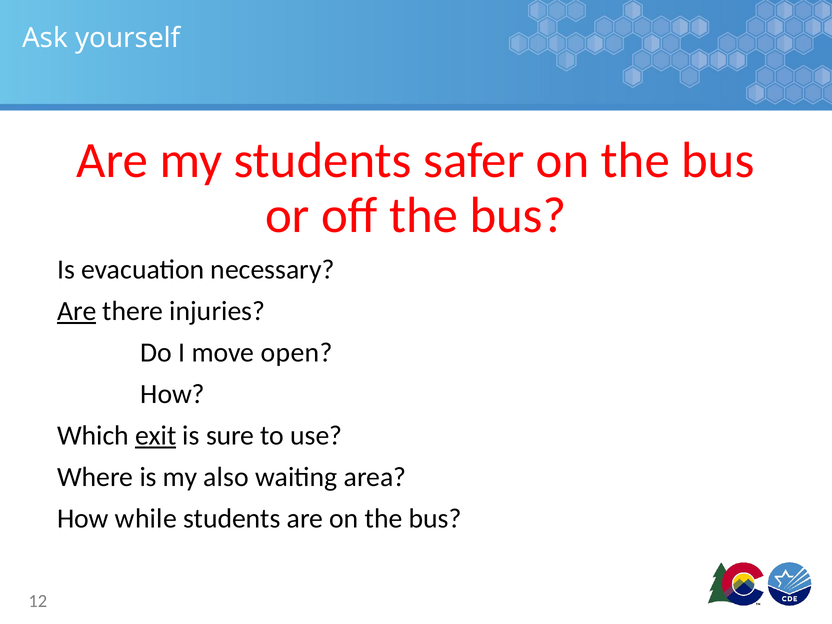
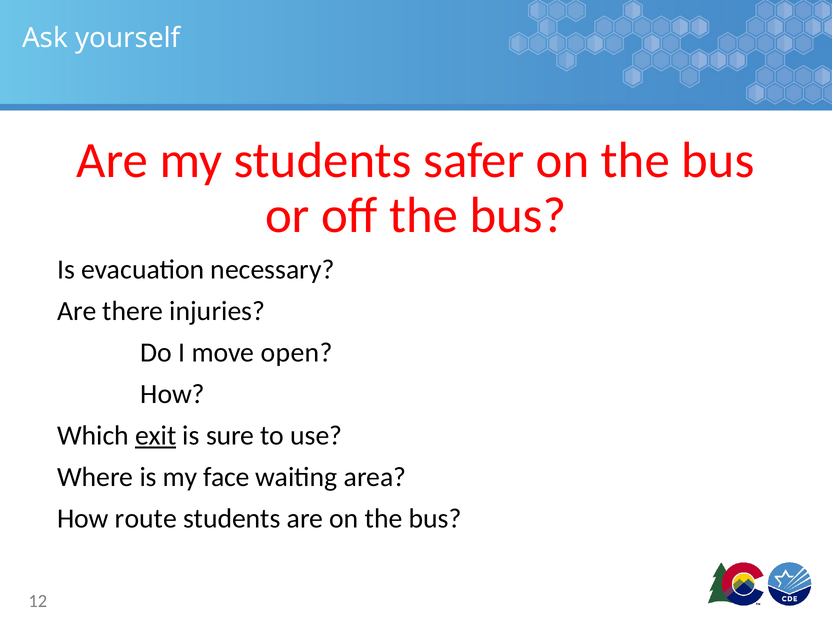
Are underline: present -> none (77, 311)
also: also -> face (226, 477)
while: while -> route (146, 519)
